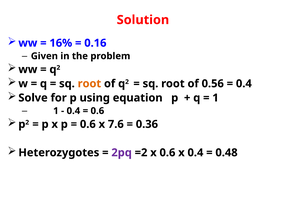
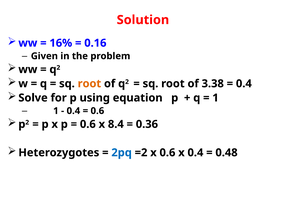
0.56: 0.56 -> 3.38 (213, 84)
7.6: 7.6 -> 8.4 (116, 124)
2pq colour: purple -> blue (122, 153)
